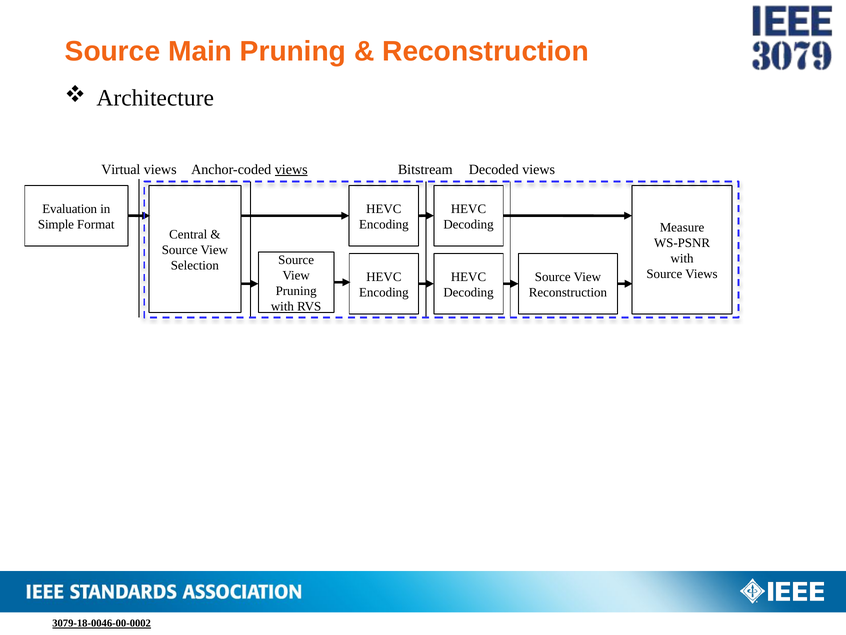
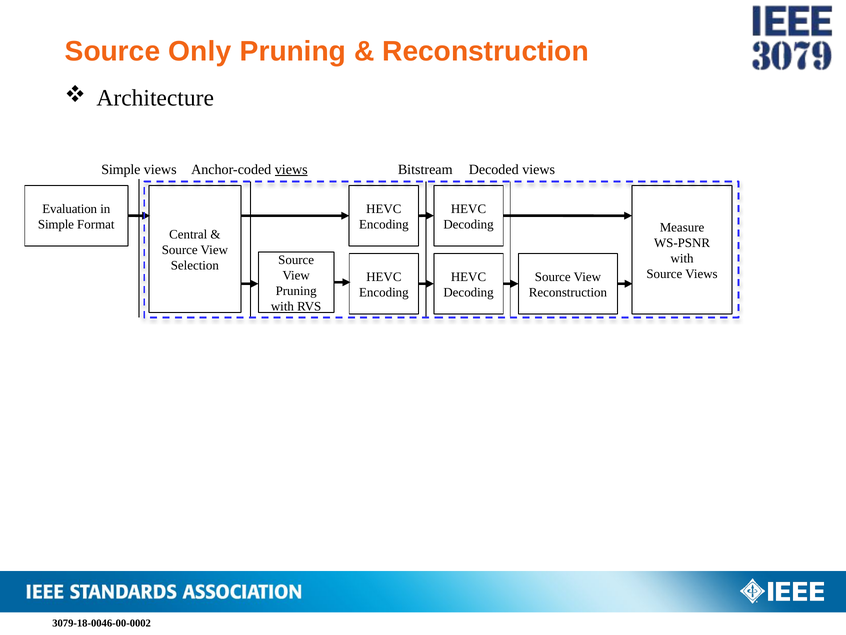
Main: Main -> Only (200, 51)
Virtual: Virtual -> Simple (121, 169)
3079-18-0046-00-0002 underline: present -> none (102, 623)
